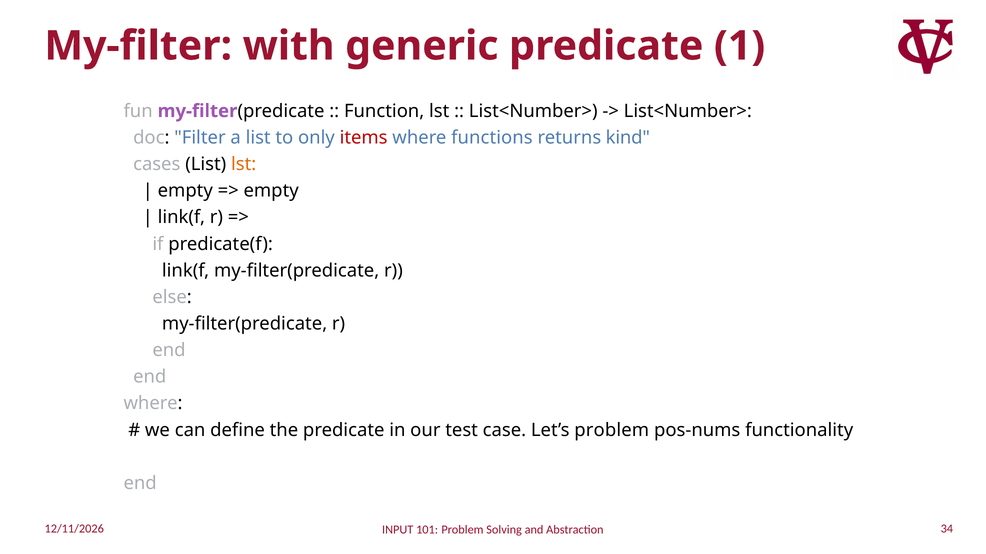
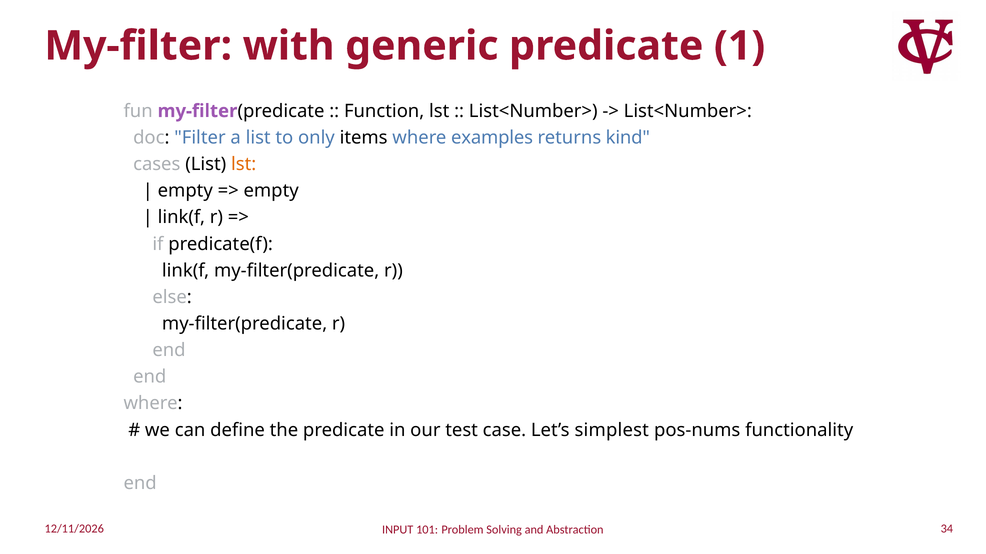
items colour: red -> black (364, 138)
functions: functions -> examples (492, 138)
Let’s problem: problem -> simplest (612, 430)
